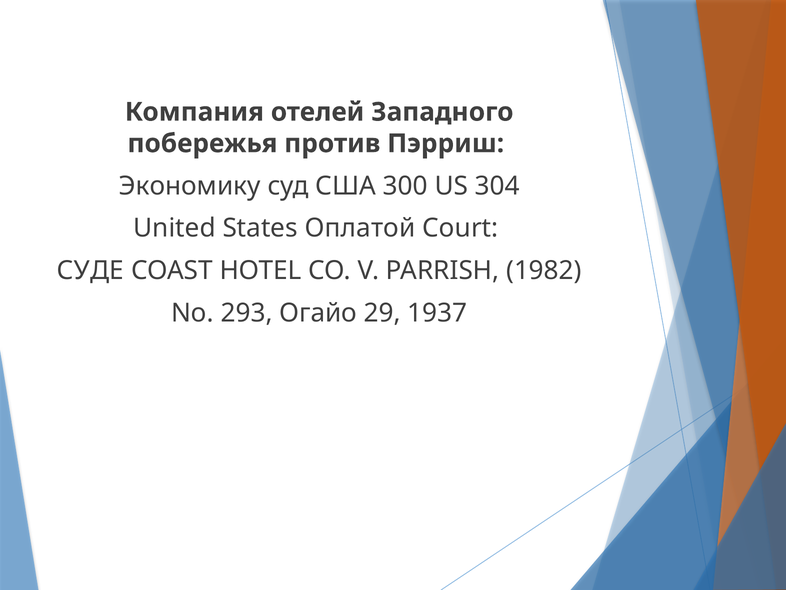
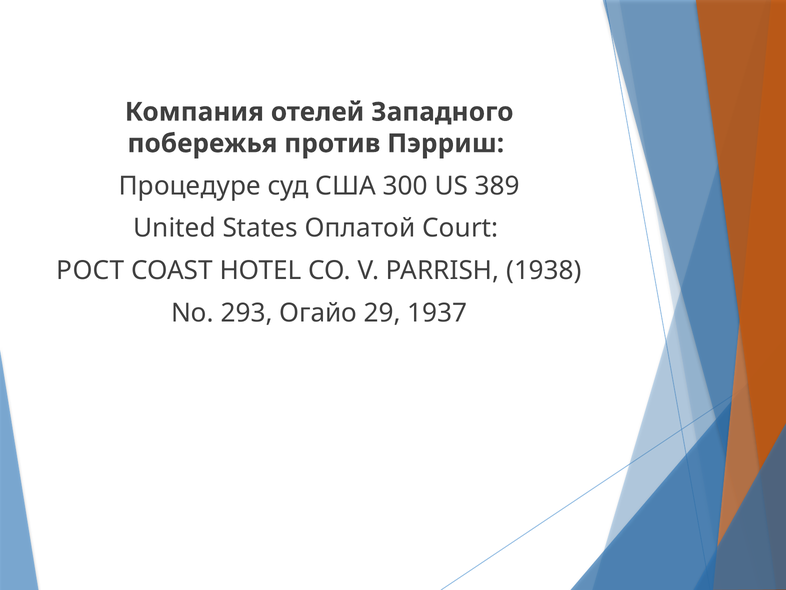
Экономику: Экономику -> Процедуре (190, 186)
304: 304 -> 389 (497, 186)
СУДЕ: СУДЕ -> РОСТ (90, 271)
1982: 1982 -> 1938 (544, 271)
